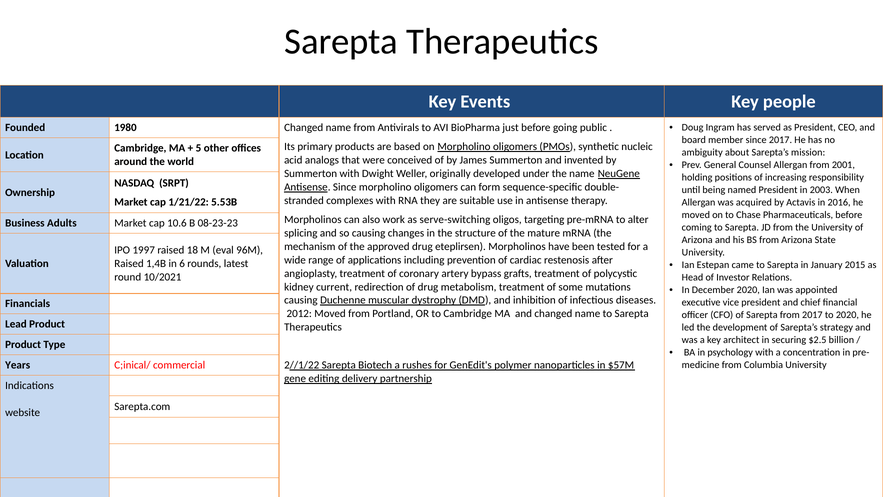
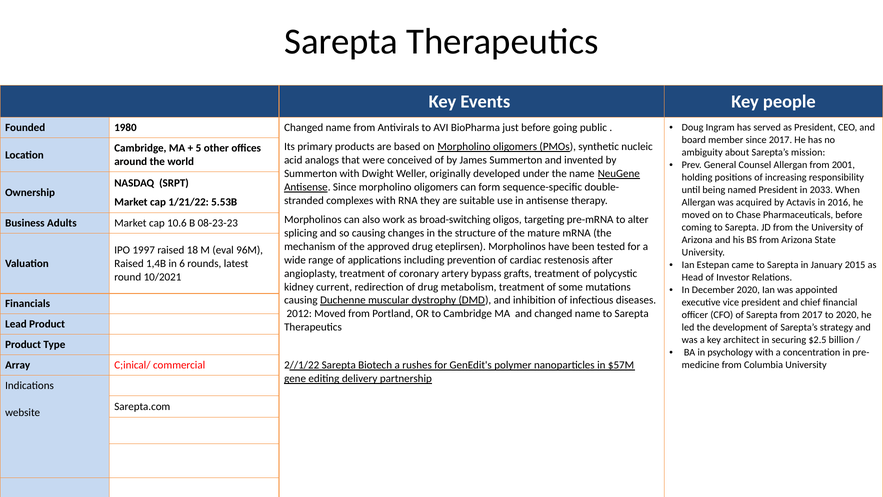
2003: 2003 -> 2033 (821, 190)
serve-switching: serve-switching -> broad-switching (455, 219)
Years: Years -> Array (18, 365)
